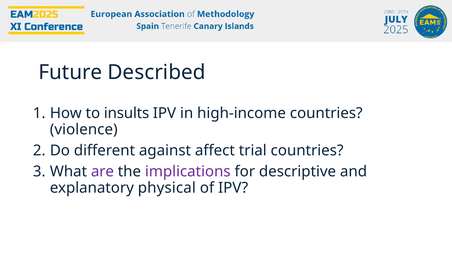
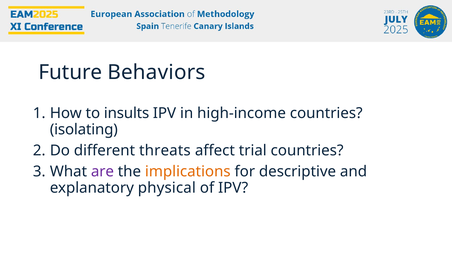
Described: Described -> Behaviors (156, 72)
violence: violence -> isolating (84, 130)
against: against -> threats (165, 151)
implications colour: purple -> orange (188, 172)
